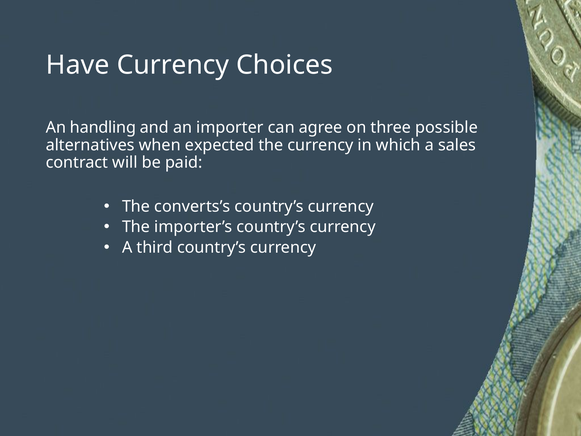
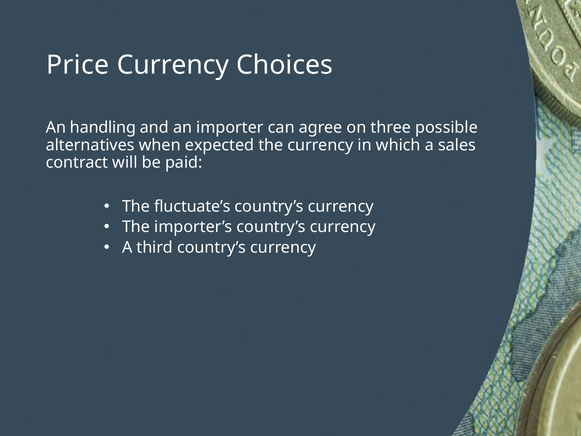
Have: Have -> Price (78, 65)
converts’s: converts’s -> fluctuate’s (192, 206)
